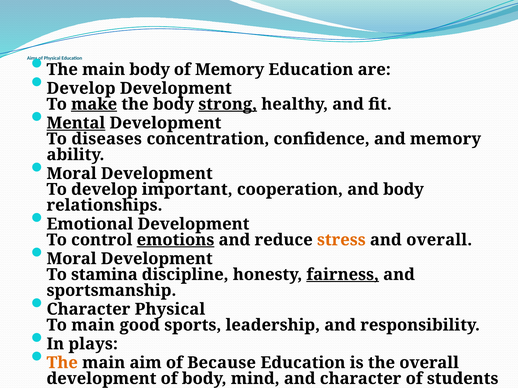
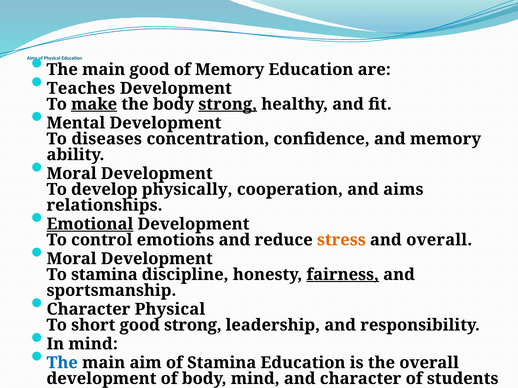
main body: body -> good (150, 70)
Develop: Develop -> Teaches (81, 88)
Mental underline: present -> none (76, 123)
important: important -> physically (187, 190)
and body: body -> aims (403, 190)
Emotional underline: none -> present (90, 224)
emotions underline: present -> none (175, 240)
To main: main -> short (93, 325)
good sports: sports -> strong (193, 325)
In plays: plays -> mind (93, 344)
The colour: orange -> blue (62, 363)
of Because: Because -> Stamina (222, 363)
